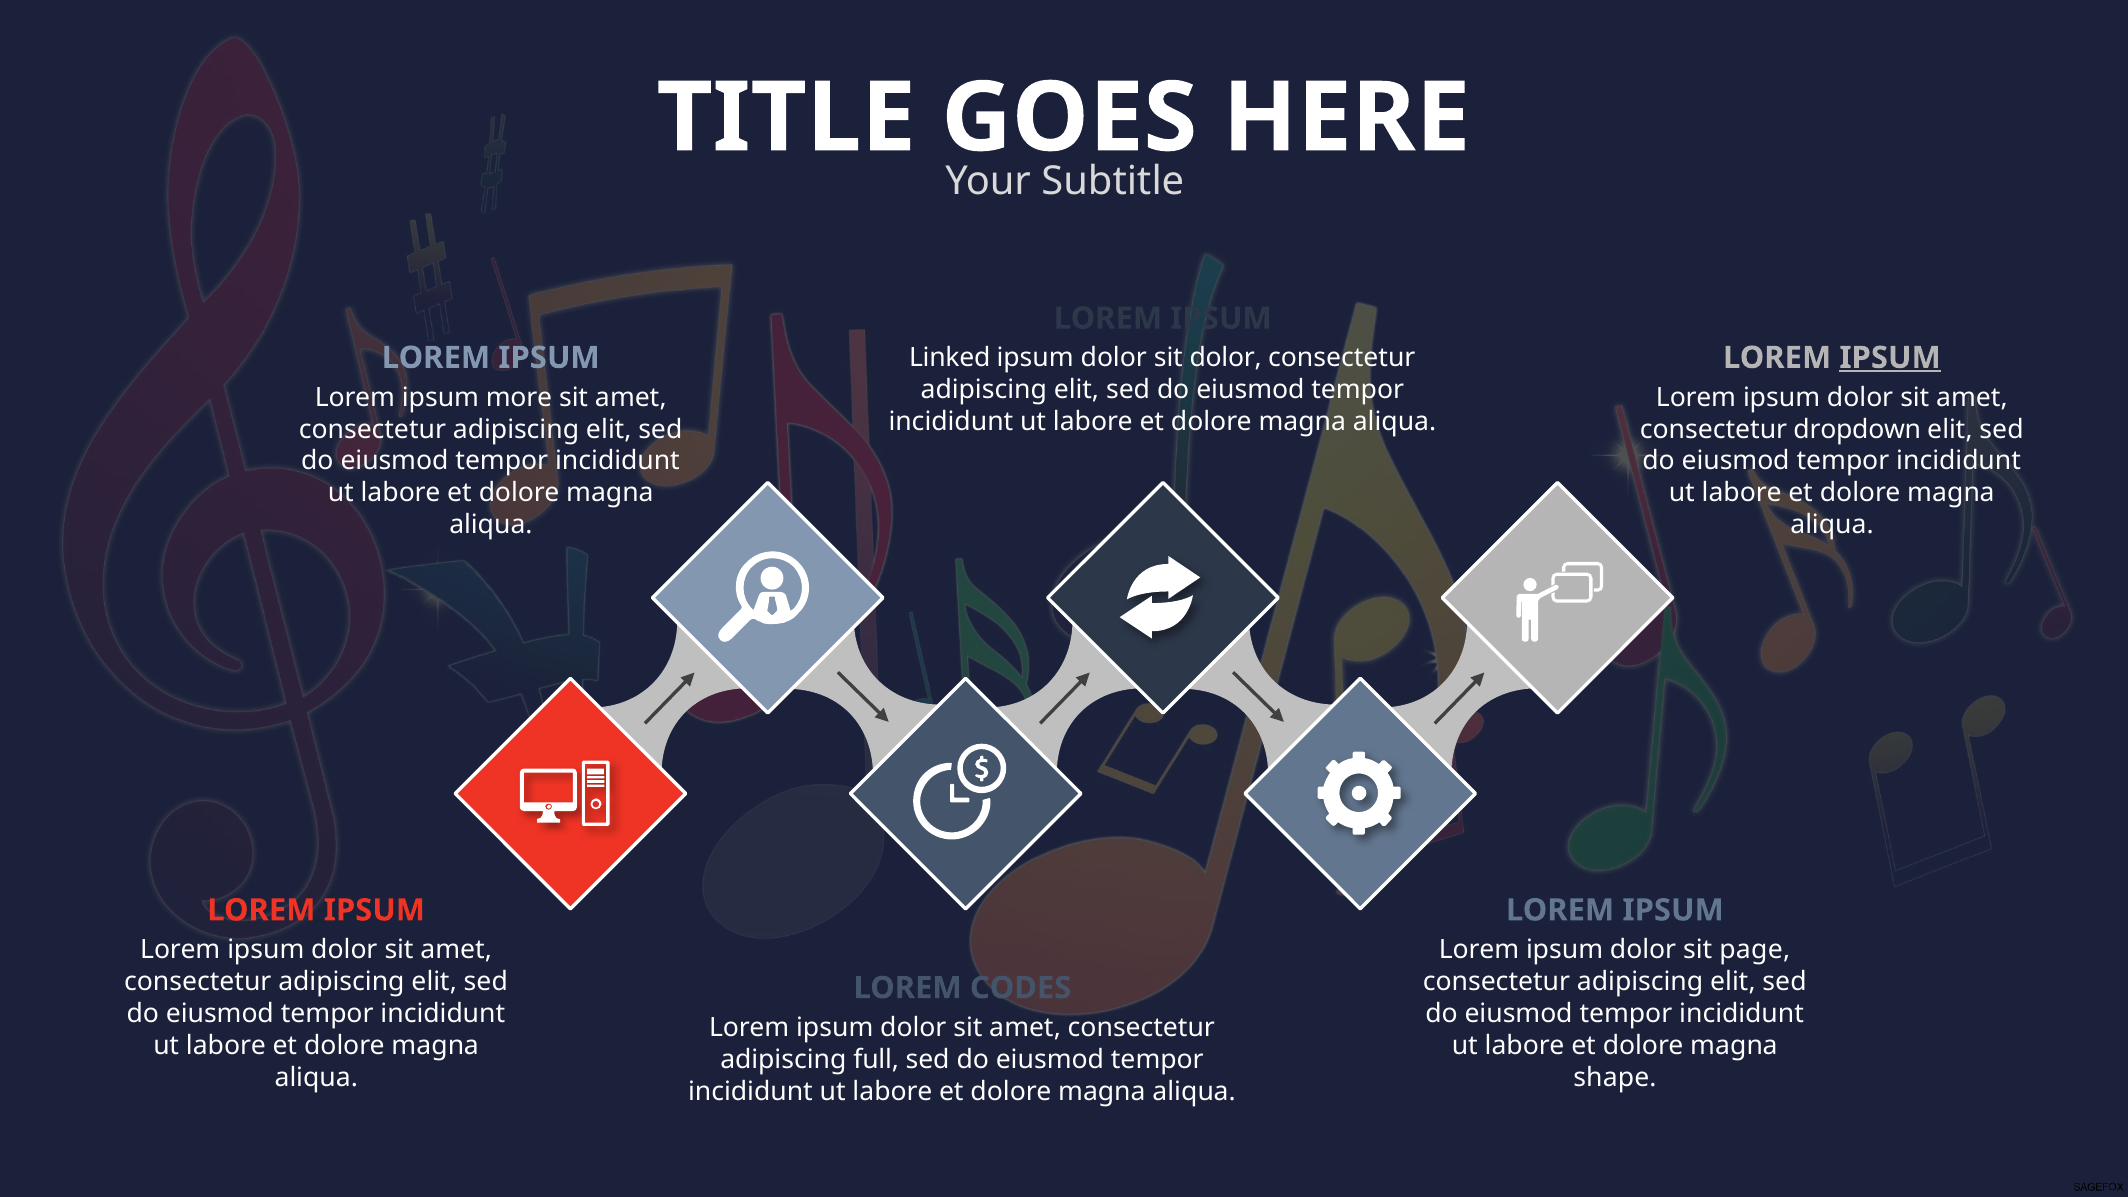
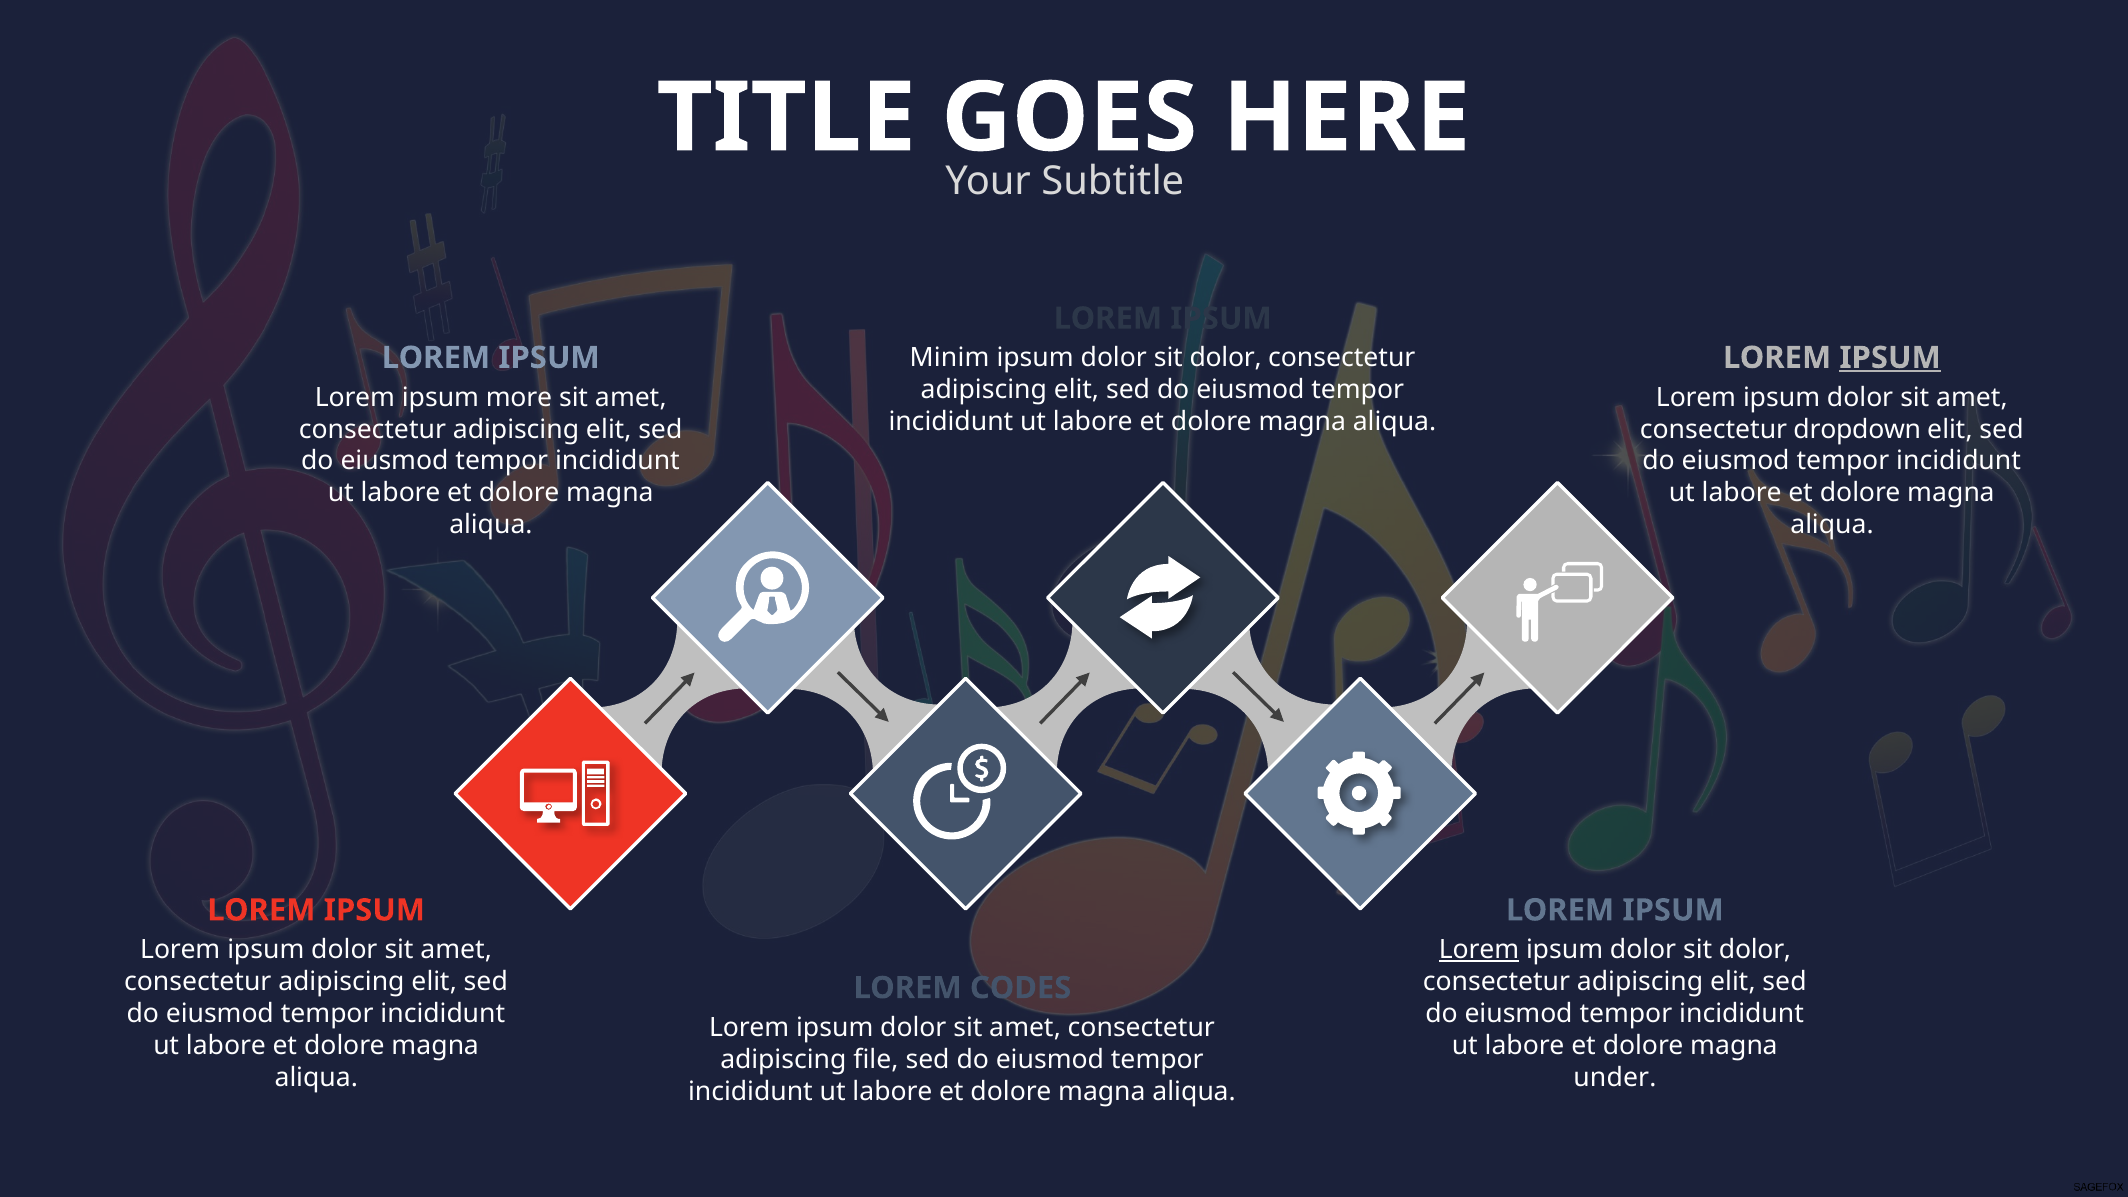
Linked: Linked -> Minim (949, 358)
Lorem underline: none -> present (1479, 950)
page: page -> dolor (1755, 950)
full: full -> file (876, 1059)
shape: shape -> under (1615, 1078)
